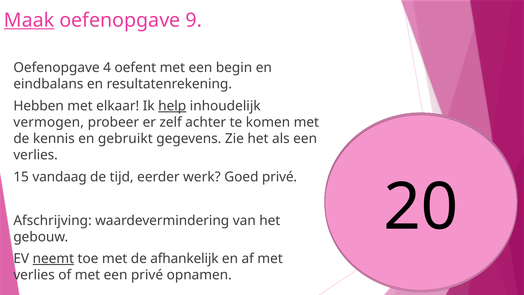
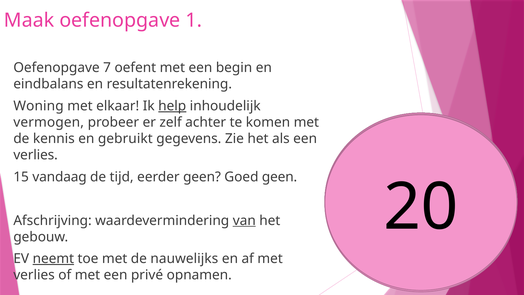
Maak underline: present -> none (29, 20)
9: 9 -> 1 (194, 20)
4: 4 -> 7 (107, 68)
Hebben: Hebben -> Woning (38, 106)
eerder werk: werk -> geen (202, 177)
Goed privé: privé -> geen (280, 177)
van underline: none -> present (244, 220)
afhankelijk: afhankelijk -> nauwelijks (184, 258)
